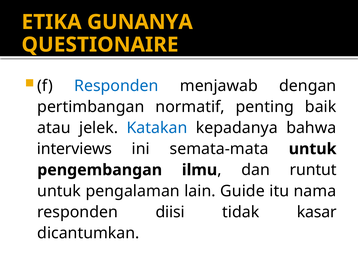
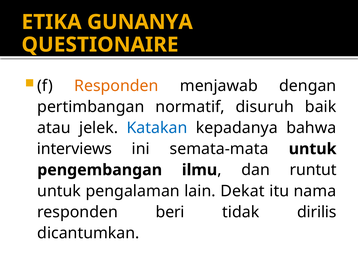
Responden colour: blue -> orange (116, 86)
penting: penting -> disuruh (265, 107)
Guide: Guide -> Dekat (242, 191)
diisi: diisi -> beri (170, 212)
kasar: kasar -> dirilis (317, 212)
